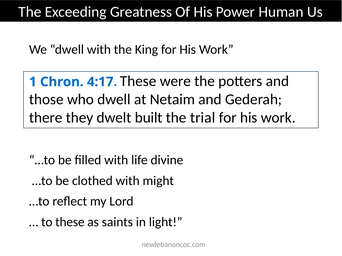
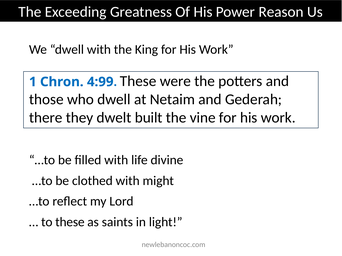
Human: Human -> Reason (281, 12)
4:17: 4:17 -> 4:99 (100, 82)
trial: trial -> vine (203, 118)
